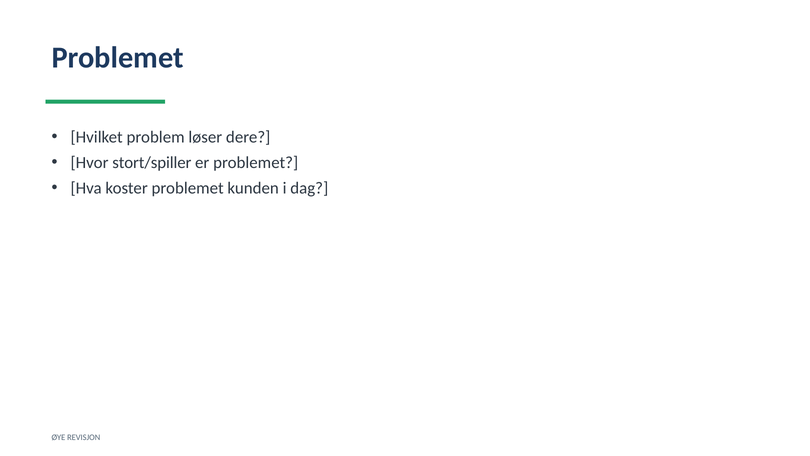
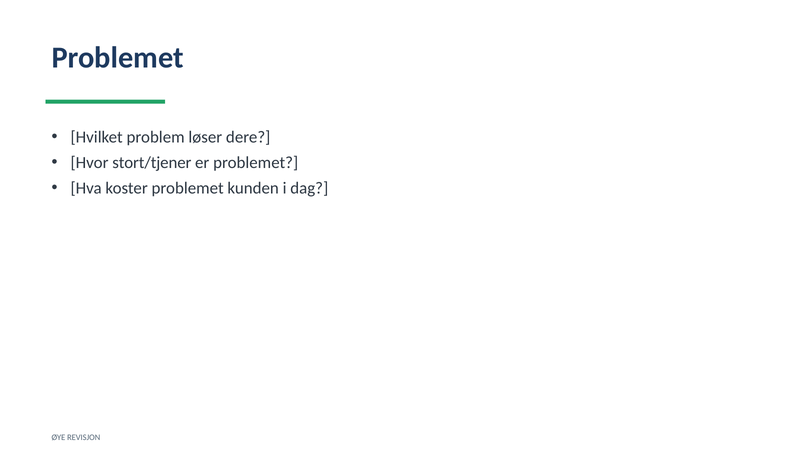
stort/spiller: stort/spiller -> stort/tjener (152, 163)
